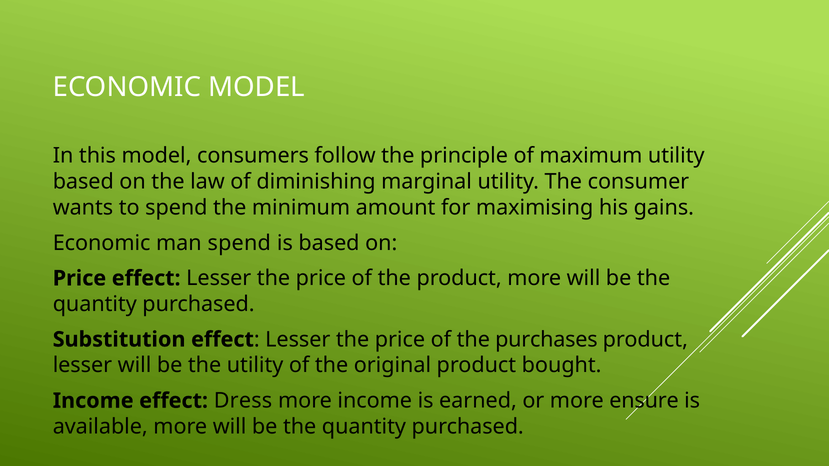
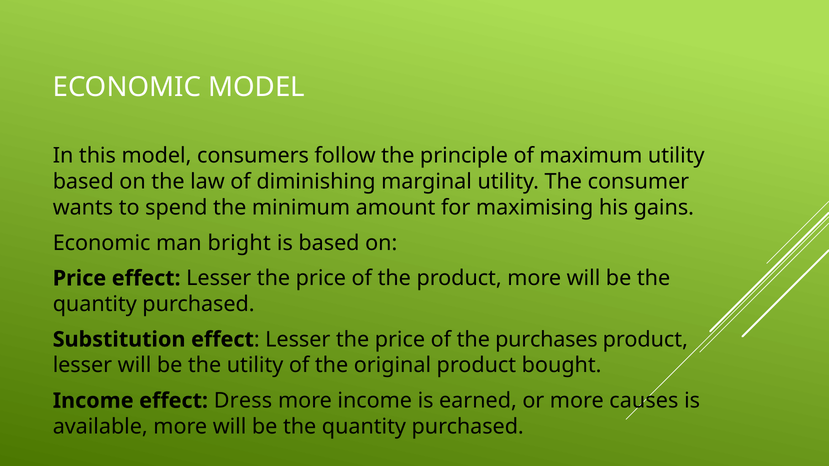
man spend: spend -> bright (239, 243)
ensure: ensure -> causes (644, 401)
